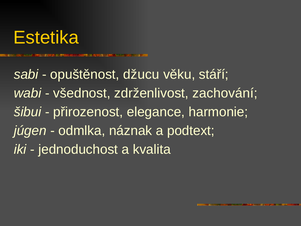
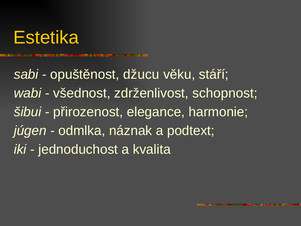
zachování: zachování -> schopnost (225, 93)
